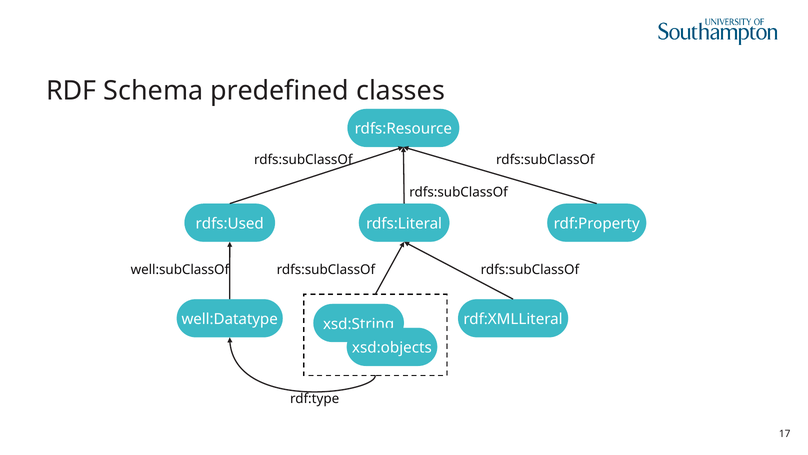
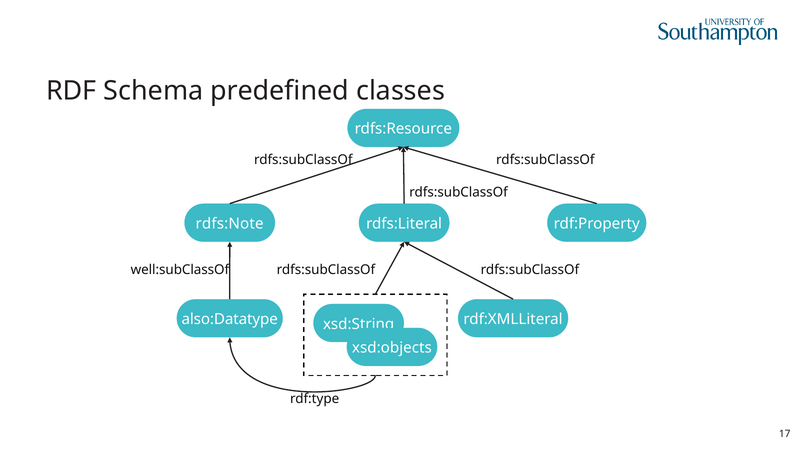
rdfs:Used: rdfs:Used -> rdfs:Note (230, 224)
well:Datatype: well:Datatype -> also:Datatype (230, 319)
